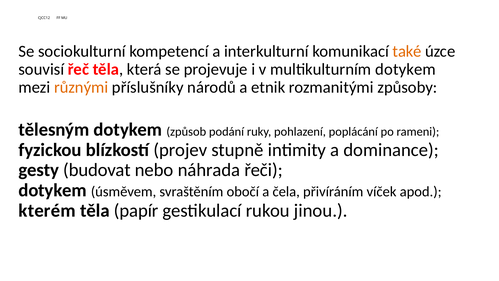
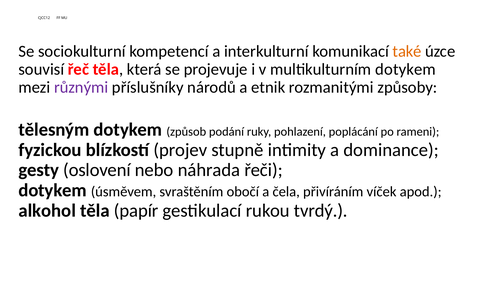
různými colour: orange -> purple (81, 87)
budovat: budovat -> oslovení (97, 170)
kterém: kterém -> alkohol (47, 210)
jinou: jinou -> tvrdý (321, 210)
